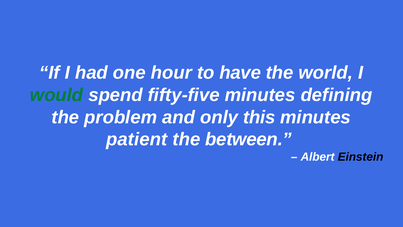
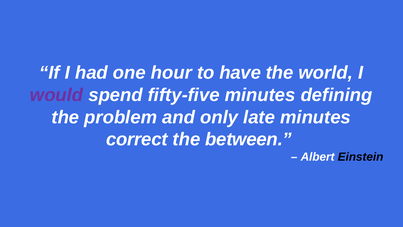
would colour: green -> purple (57, 95)
this: this -> late (259, 117)
patient: patient -> correct (137, 139)
